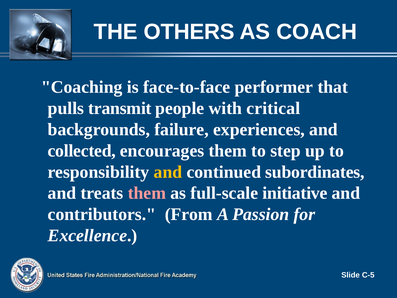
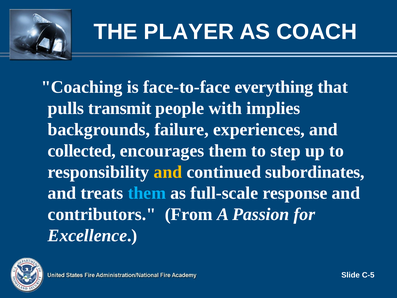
OTHERS: OTHERS -> PLAYER (189, 32)
performer: performer -> everything (274, 87)
critical: critical -> implies (273, 108)
them colour: pink -> light blue (147, 193)
initiative: initiative -> response (295, 193)
